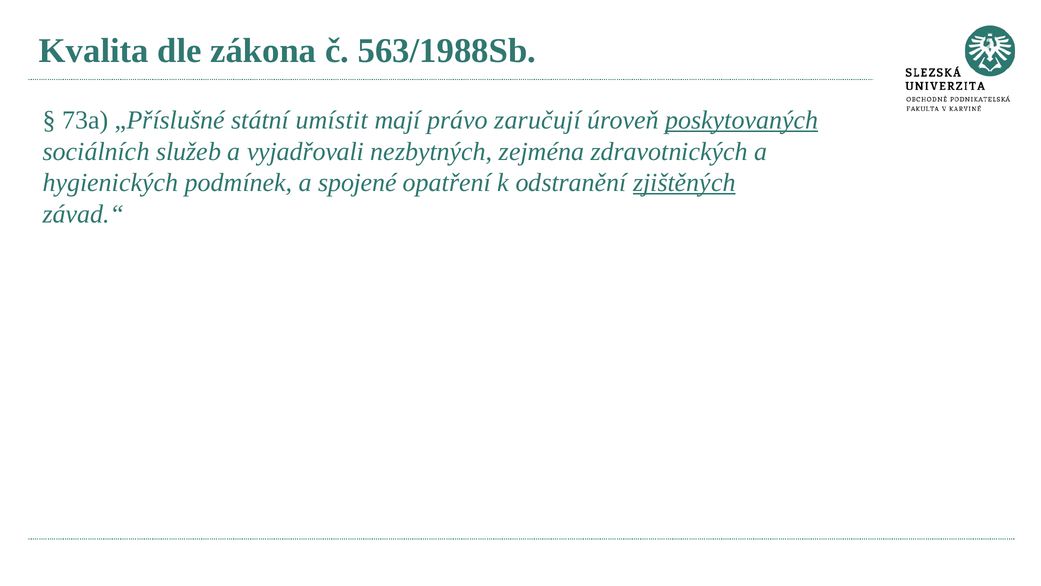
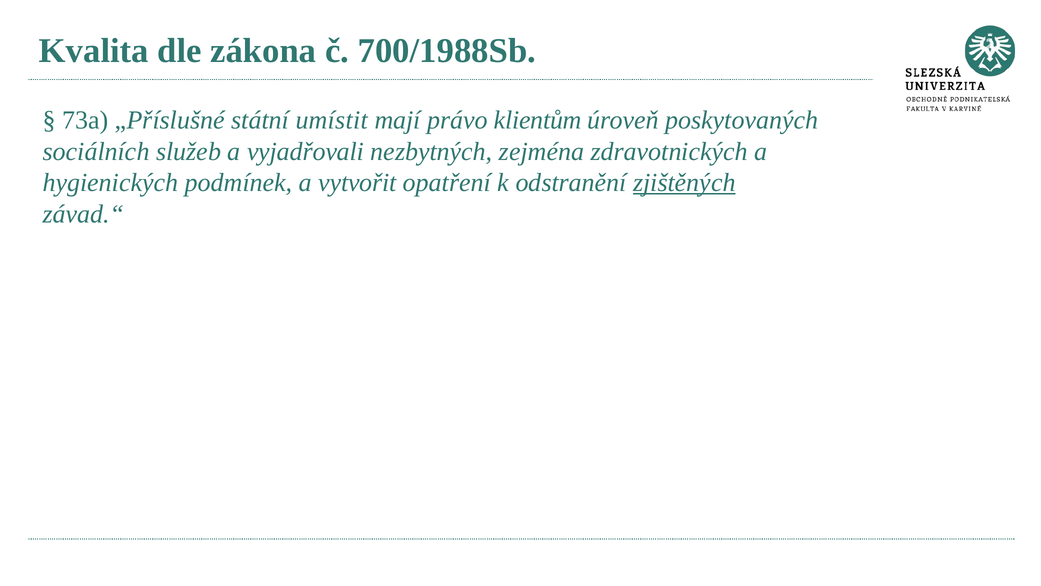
563/1988Sb: 563/1988Sb -> 700/1988Sb (447, 51)
zaručují: zaručují -> klientům (538, 120)
poskytovaných underline: present -> none (742, 120)
spojené: spojené -> vytvořit (357, 183)
